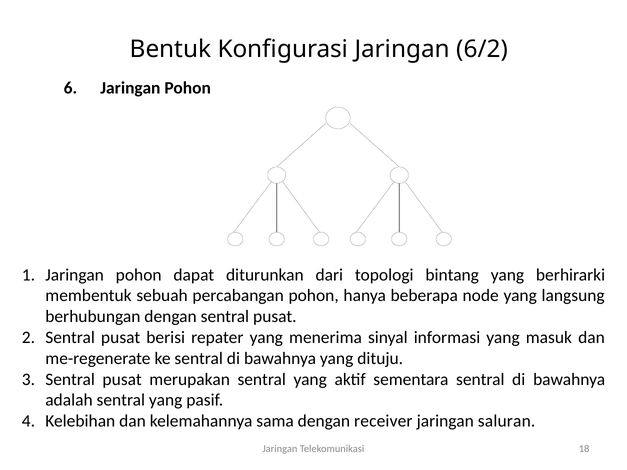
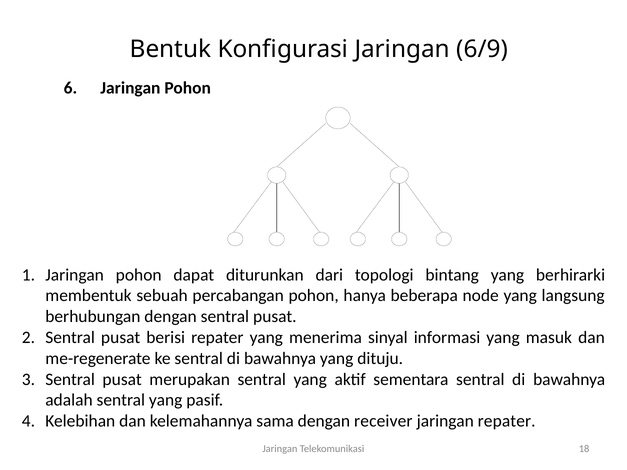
6/2: 6/2 -> 6/9 (482, 49)
jaringan saluran: saluran -> repater (507, 421)
